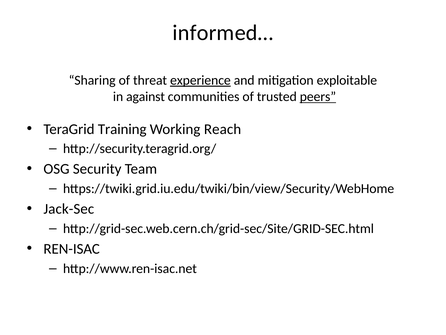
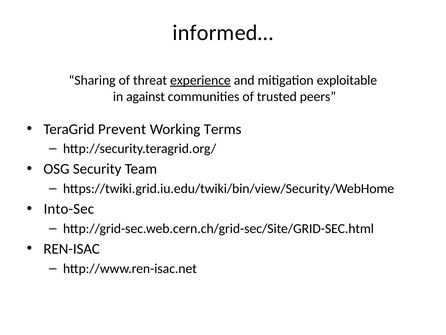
peers underline: present -> none (318, 97)
Training: Training -> Prevent (122, 129)
Reach: Reach -> Terms (223, 129)
Jack-Sec: Jack-Sec -> Into-Sec (69, 209)
